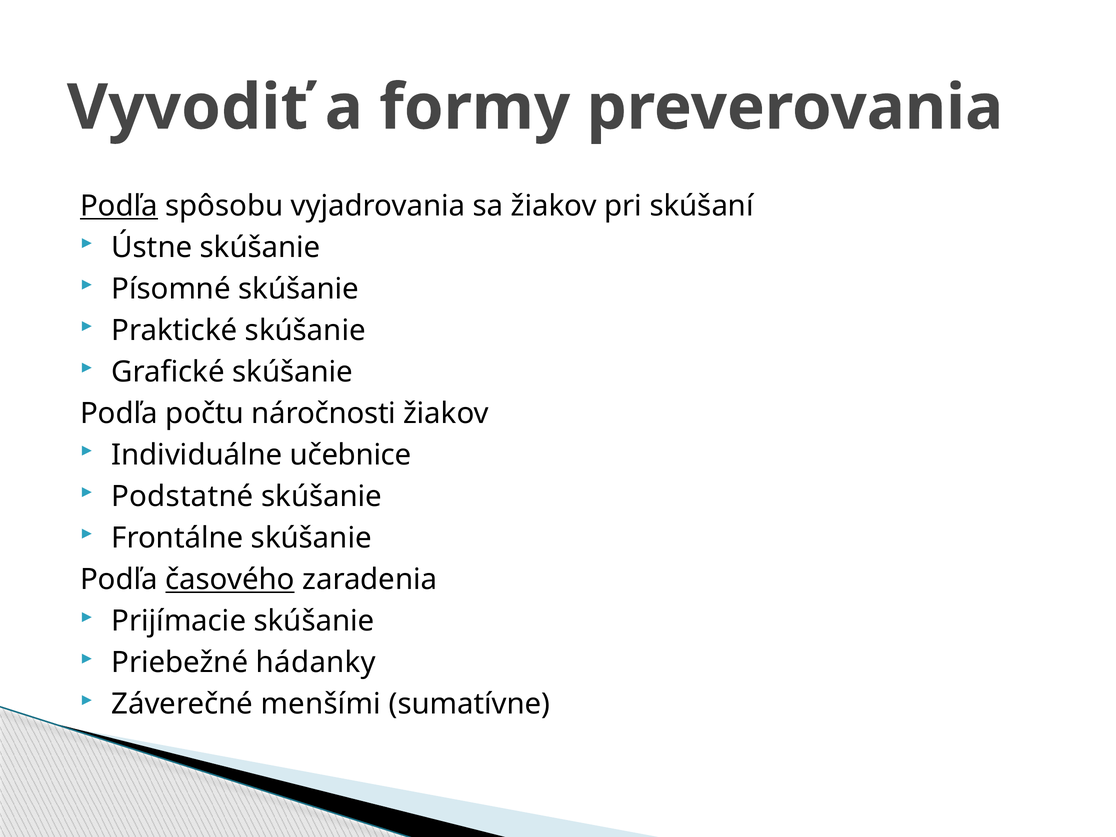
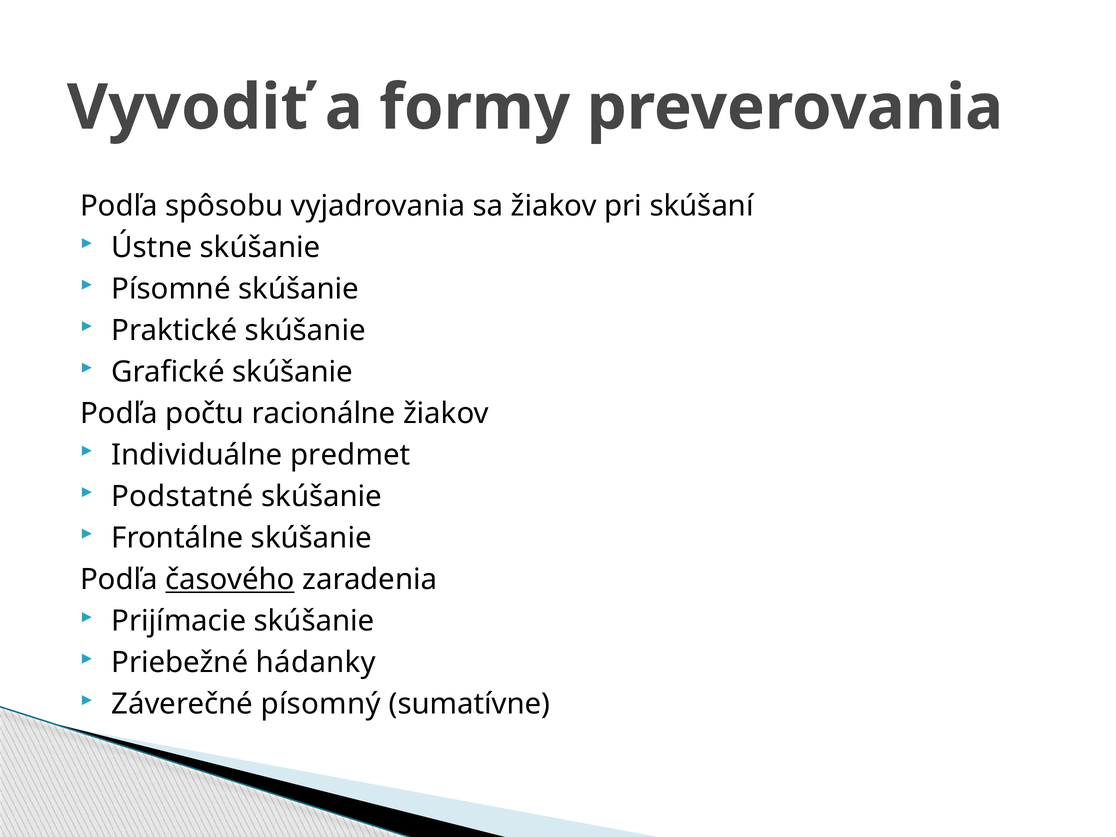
Podľa underline: present -> none (119, 206)
náročnosti: náročnosti -> racionálne (324, 414)
učebnice: učebnice -> predmet (350, 455)
menšími: menšími -> písomný (321, 704)
